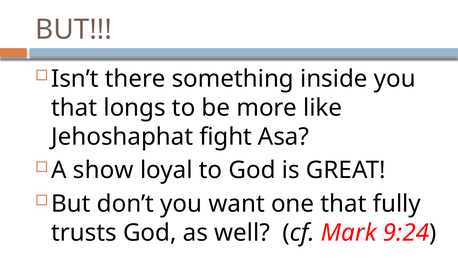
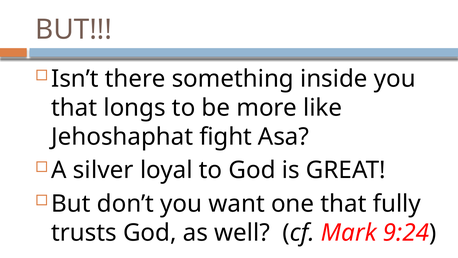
show: show -> silver (103, 170)
